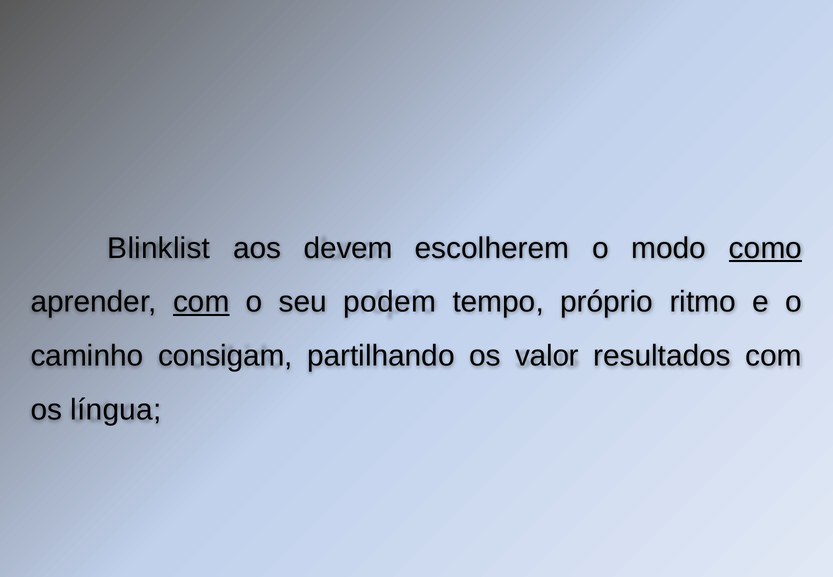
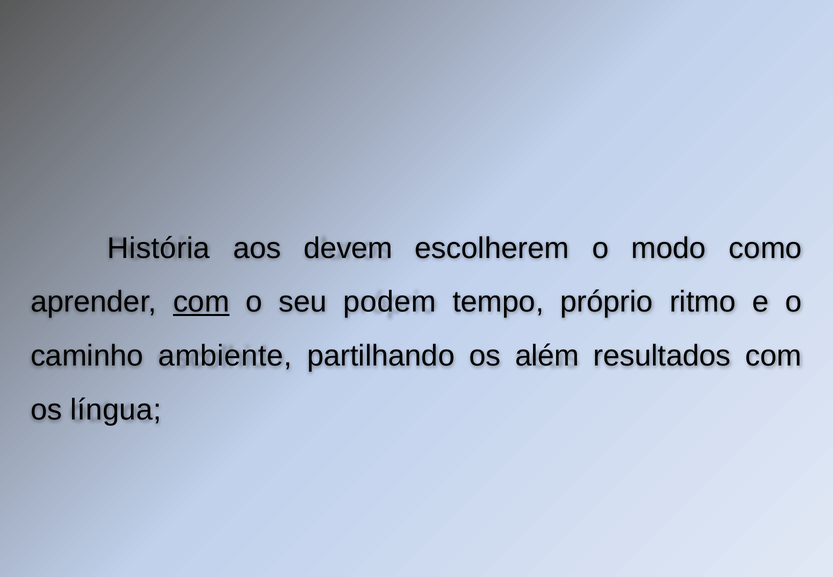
Blinklist: Blinklist -> História (159, 248)
como underline: present -> none (766, 248)
consigam: consigam -> ambiente (225, 356)
valor: valor -> além (547, 356)
